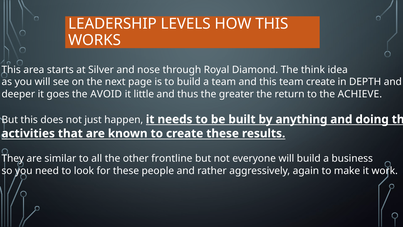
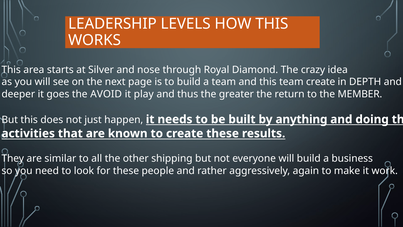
think: think -> crazy (313, 70)
little: little -> play (144, 94)
ACHIEVE: ACHIEVE -> MEMBER (360, 94)
frontline: frontline -> shipping (172, 158)
